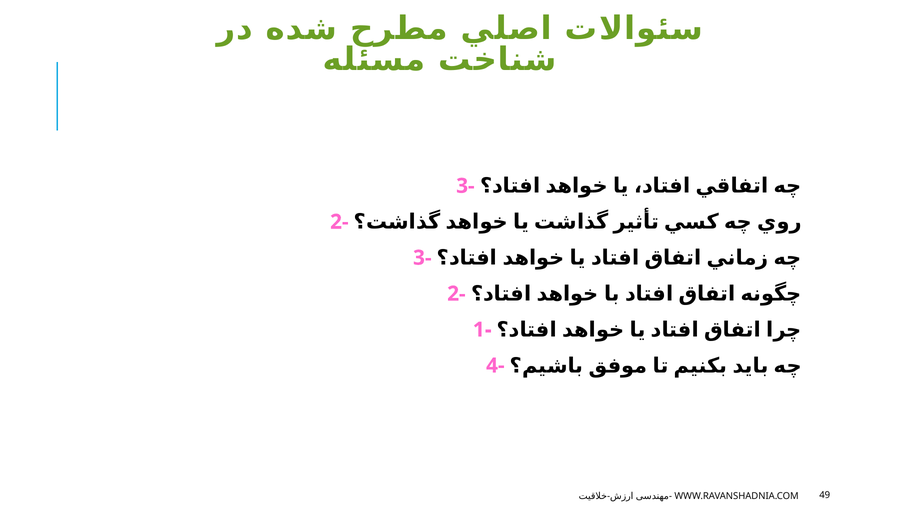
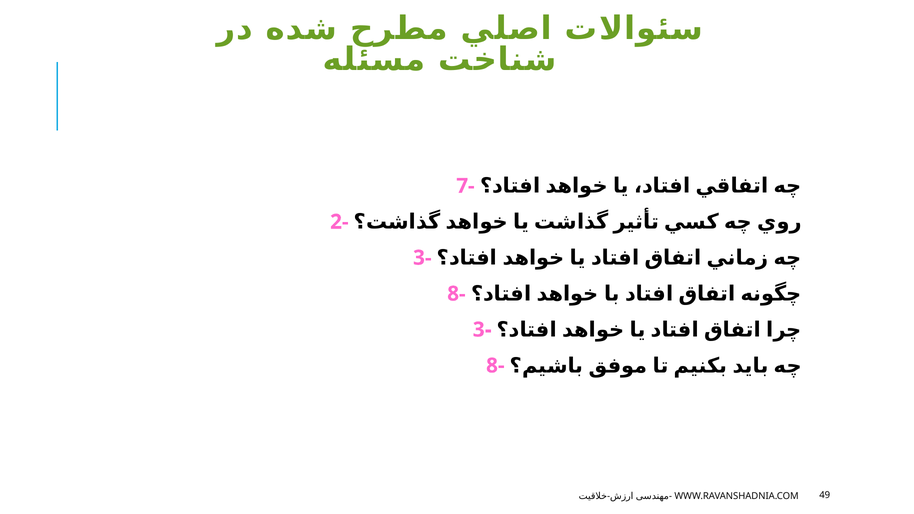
3-: 3- -> 7- (466, 186)
2-: 2- -> 8- (456, 294)
1-: 1- -> 3- (482, 330)
4-: 4- -> 8- (495, 366)
